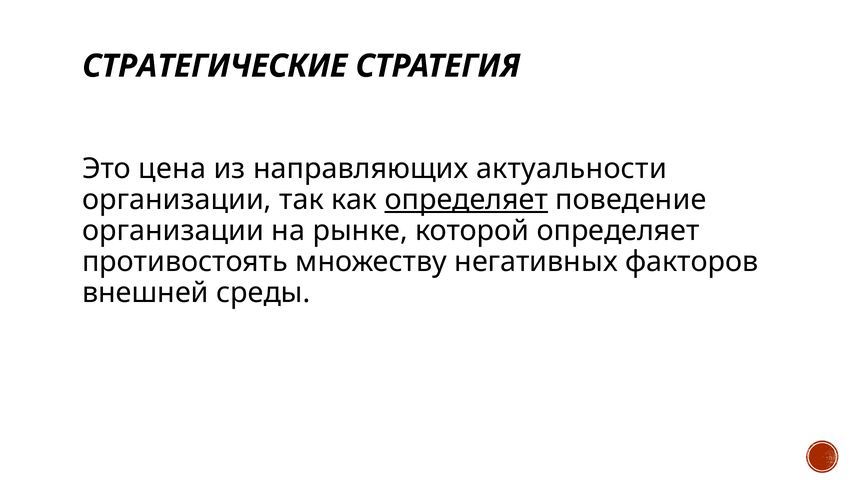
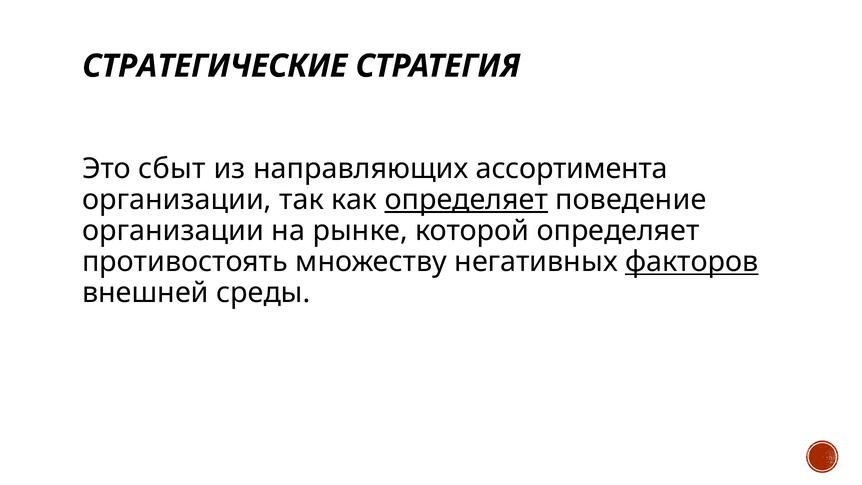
цена: цена -> сбыт (172, 169)
актуальности: актуальности -> ассортимента (572, 169)
факторов underline: none -> present (692, 262)
